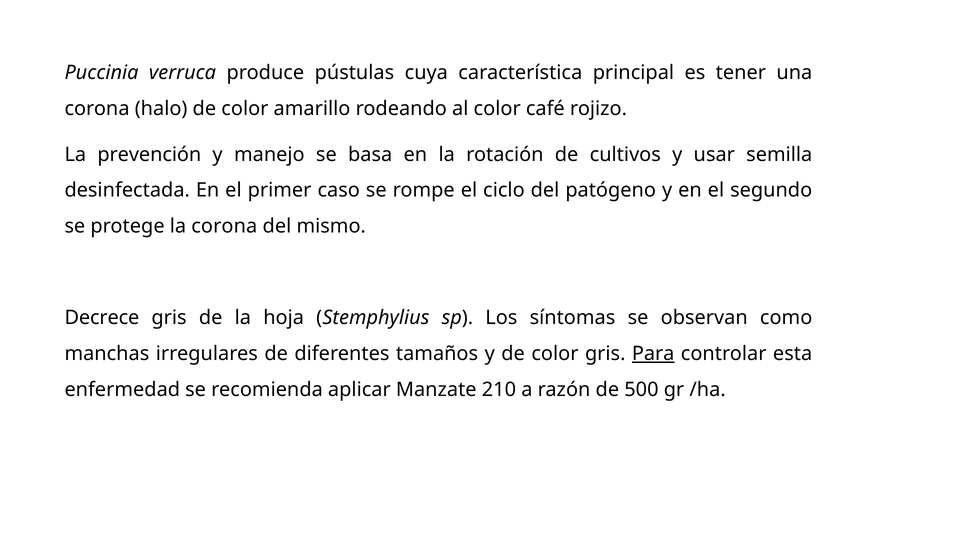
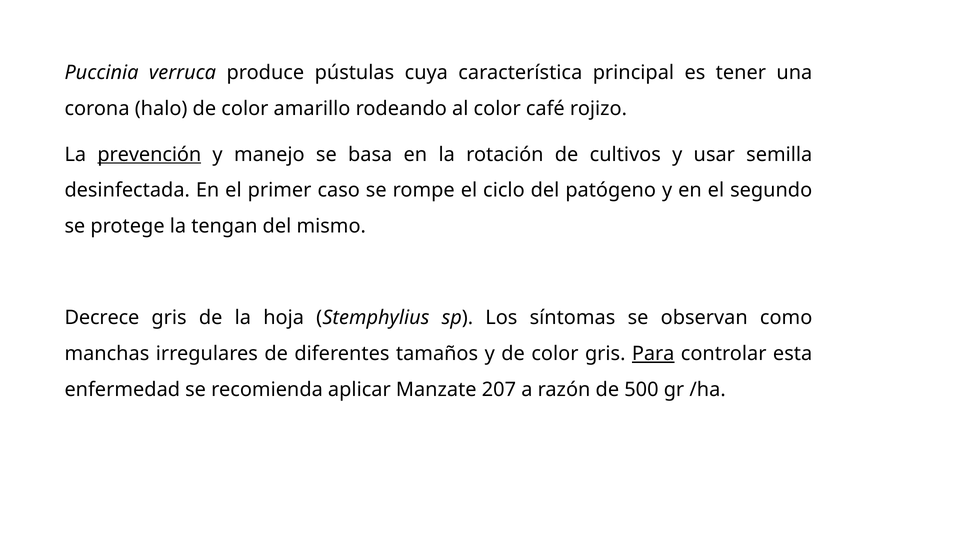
prevención underline: none -> present (149, 154)
la corona: corona -> tengan (224, 226)
210: 210 -> 207 (499, 389)
